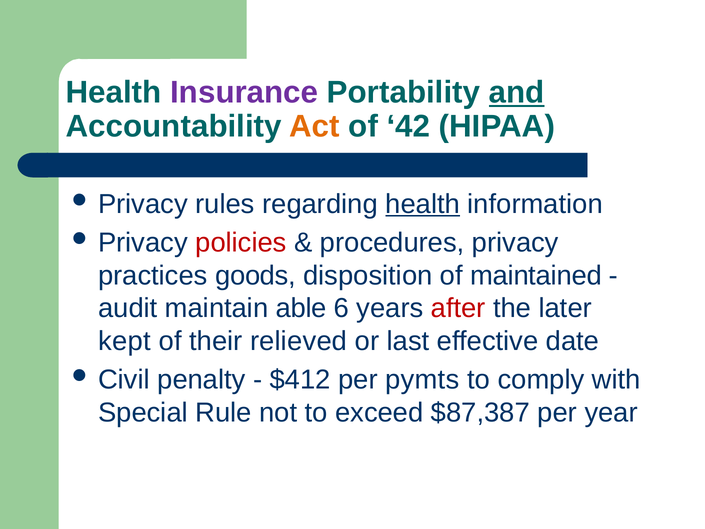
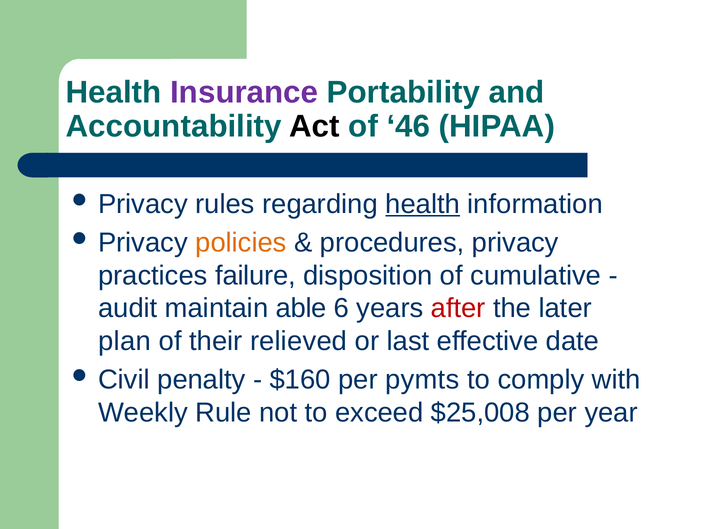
and underline: present -> none (517, 92)
Act colour: orange -> black (314, 126)
42: 42 -> 46 (408, 126)
policies colour: red -> orange (241, 242)
goods: goods -> failure (255, 275)
maintained: maintained -> cumulative (536, 275)
kept: kept -> plan (125, 341)
$412: $412 -> $160 (300, 380)
Special: Special -> Weekly (143, 413)
$87,387: $87,387 -> $25,008 (480, 413)
